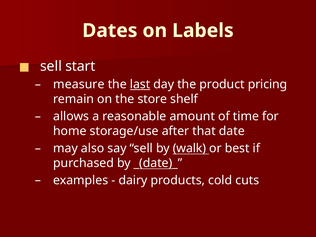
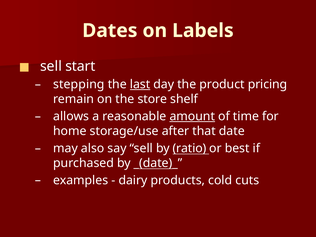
measure: measure -> stepping (79, 84)
amount underline: none -> present (192, 116)
walk: walk -> ratio (189, 148)
